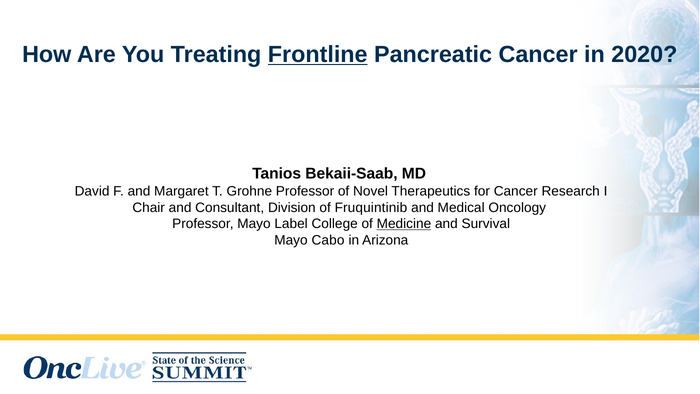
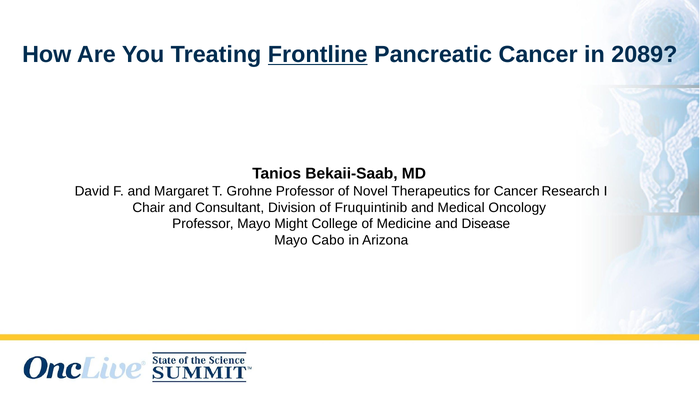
2020: 2020 -> 2089 (644, 54)
Label: Label -> Might (291, 224)
Medicine underline: present -> none (404, 224)
Survival: Survival -> Disease (486, 224)
